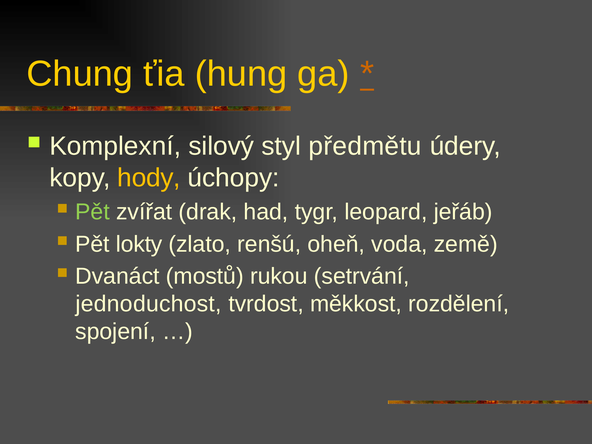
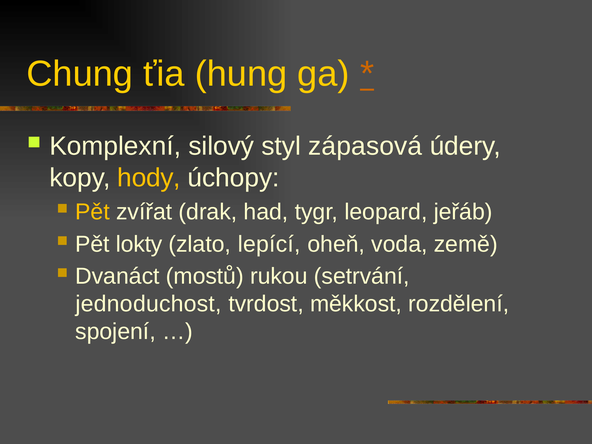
předmětu: předmětu -> zápasová (365, 146)
Pět colour: light green -> yellow (93, 212)
renšú: renšú -> lepící (269, 244)
